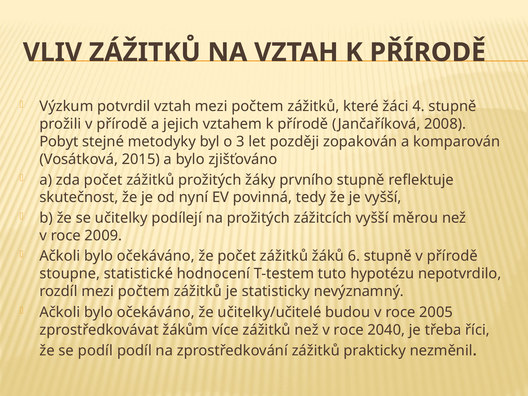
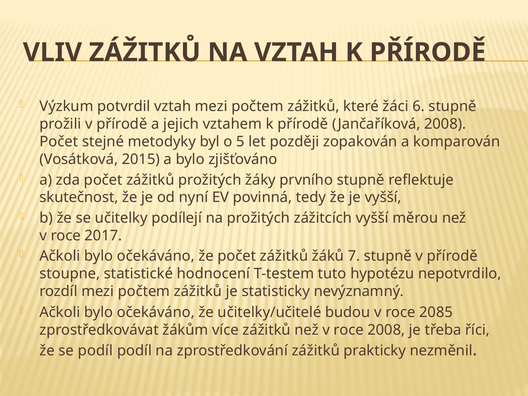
4: 4 -> 6 (419, 106)
Pobyt: Pobyt -> Počet (59, 142)
3: 3 -> 5 (240, 142)
2009: 2009 -> 2017 (103, 236)
6: 6 -> 7 (354, 256)
2005: 2005 -> 2085 (436, 312)
roce 2040: 2040 -> 2008 (386, 330)
